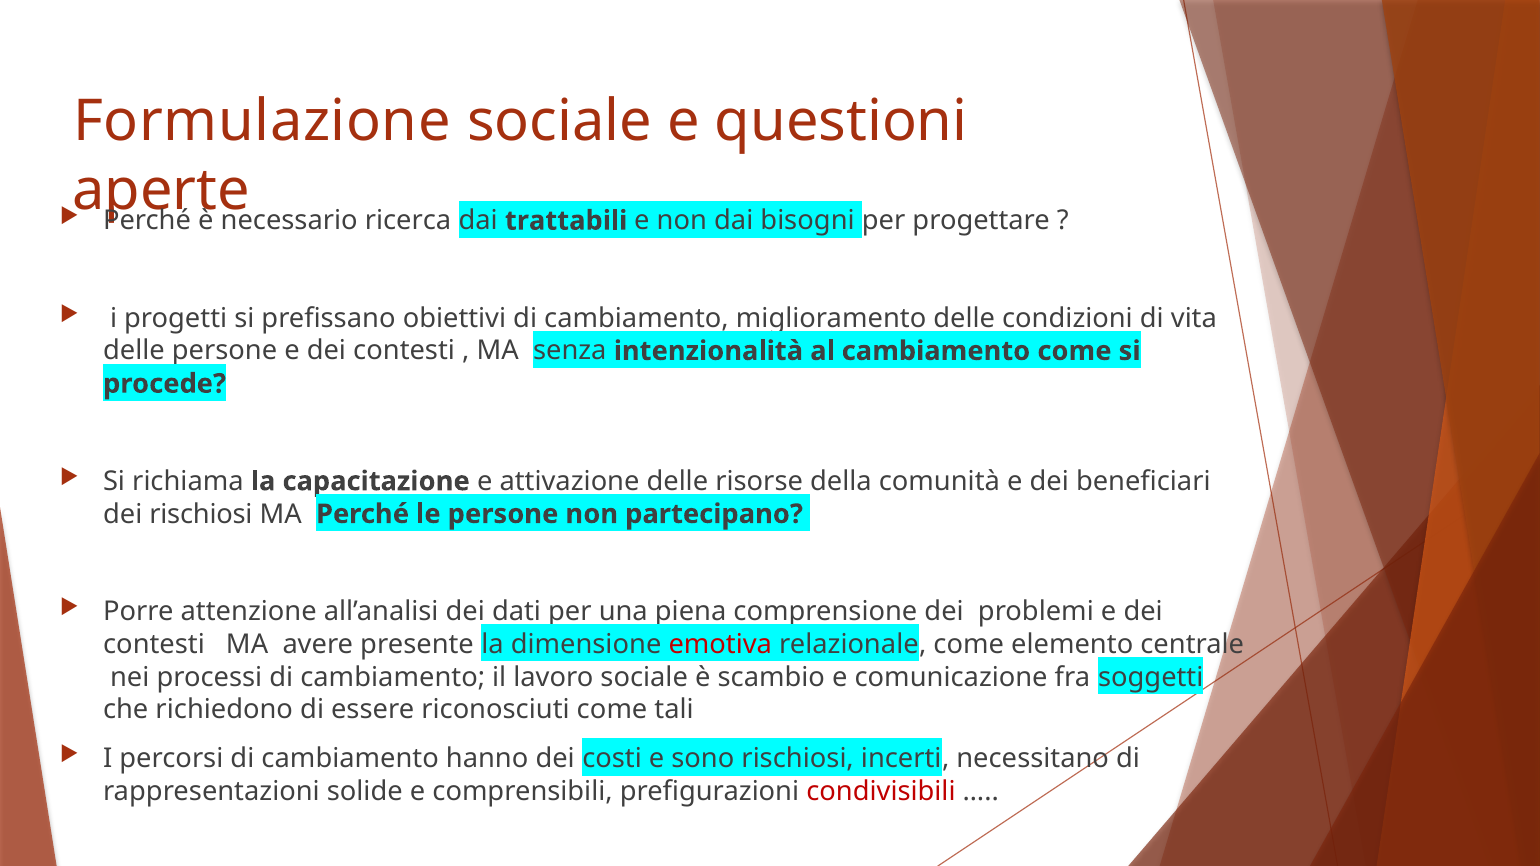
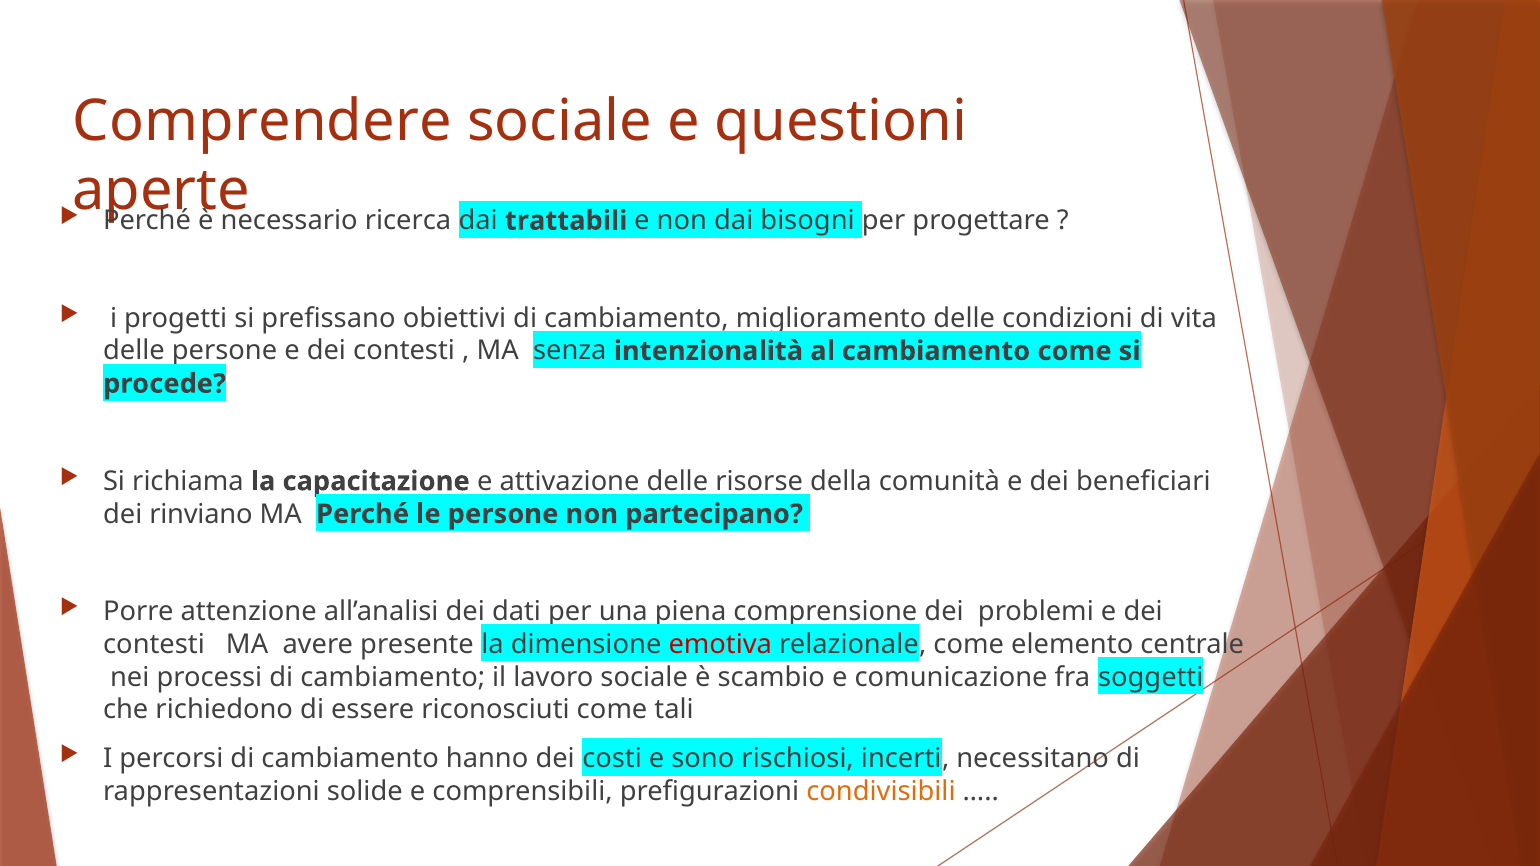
Formulazione: Formulazione -> Comprendere (262, 121)
dei rischiosi: rischiosi -> rinviano (201, 514)
condivisibili colour: red -> orange (881, 791)
